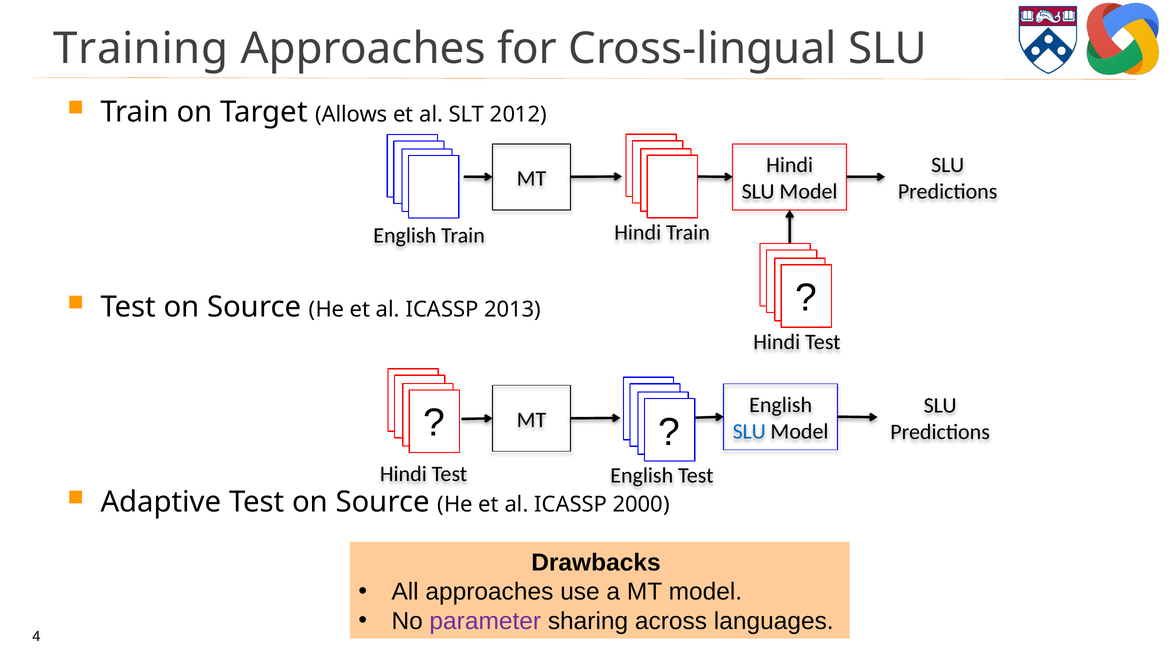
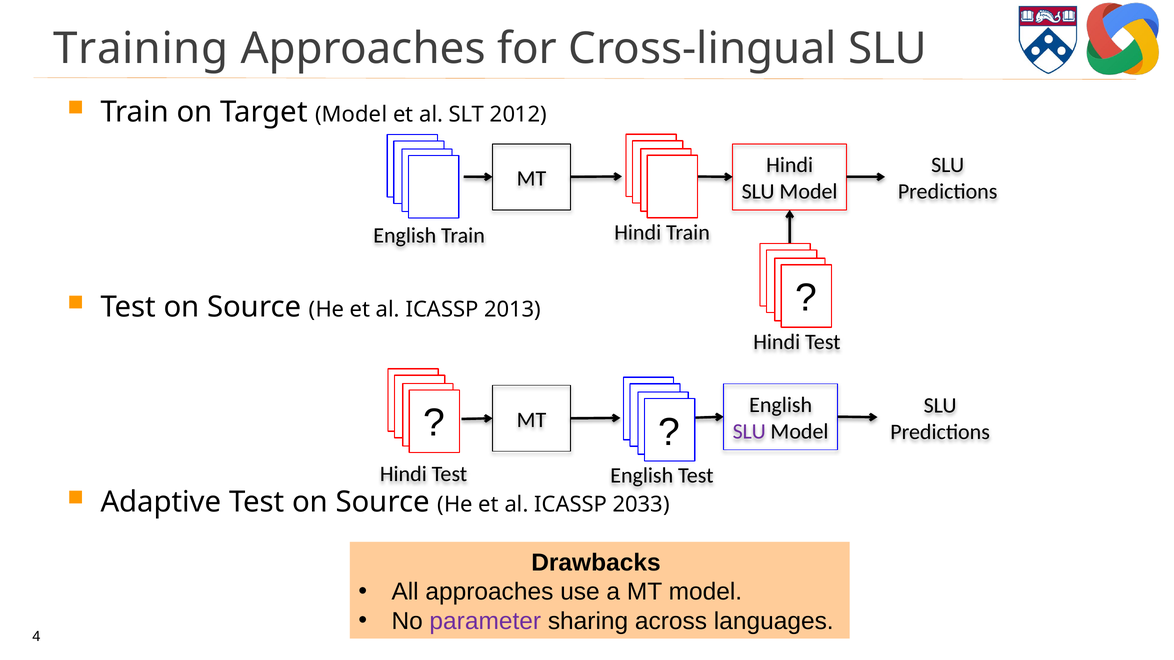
Target Allows: Allows -> Model (351, 114)
SLU colour: blue -> purple (749, 432)
2000: 2000 -> 2033 (641, 505)
